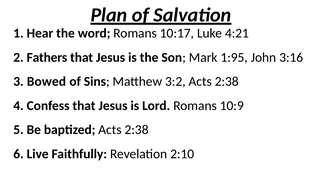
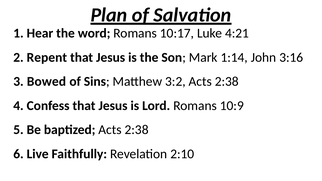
Fathers: Fathers -> Repent (47, 57)
1:95: 1:95 -> 1:14 (234, 57)
